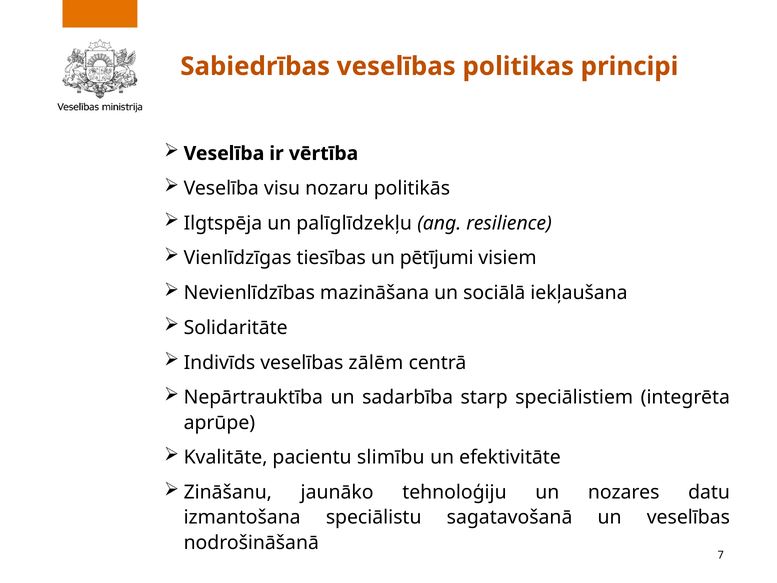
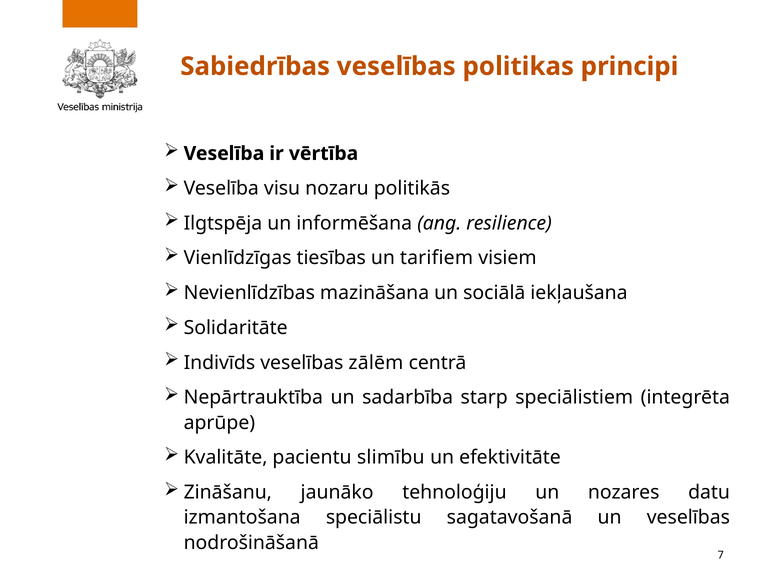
palīglīdzekļu: palīglīdzekļu -> informēšana (354, 223)
pētījumi: pētījumi -> tarifiem (436, 258)
